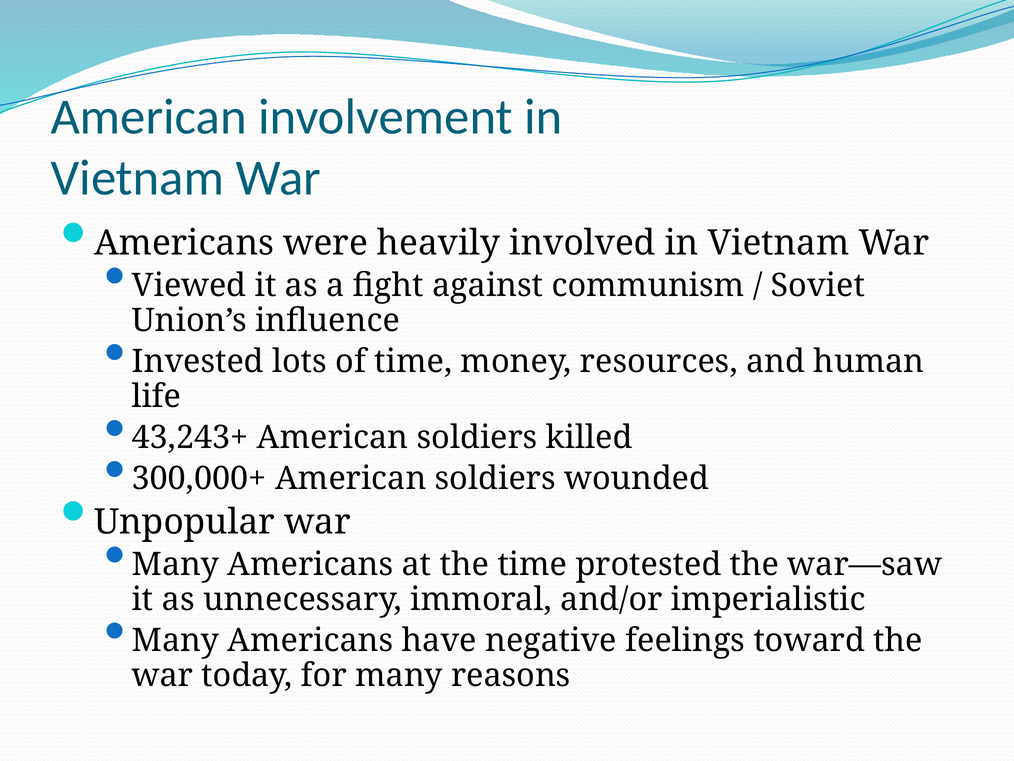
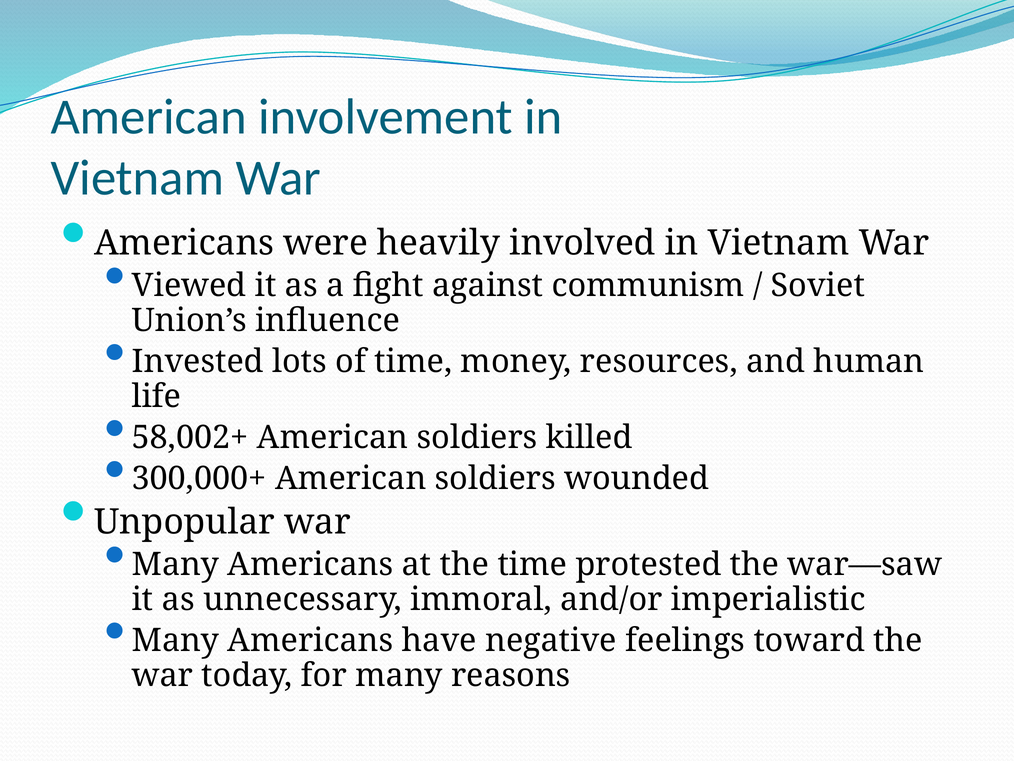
43,243+: 43,243+ -> 58,002+ (190, 437)
